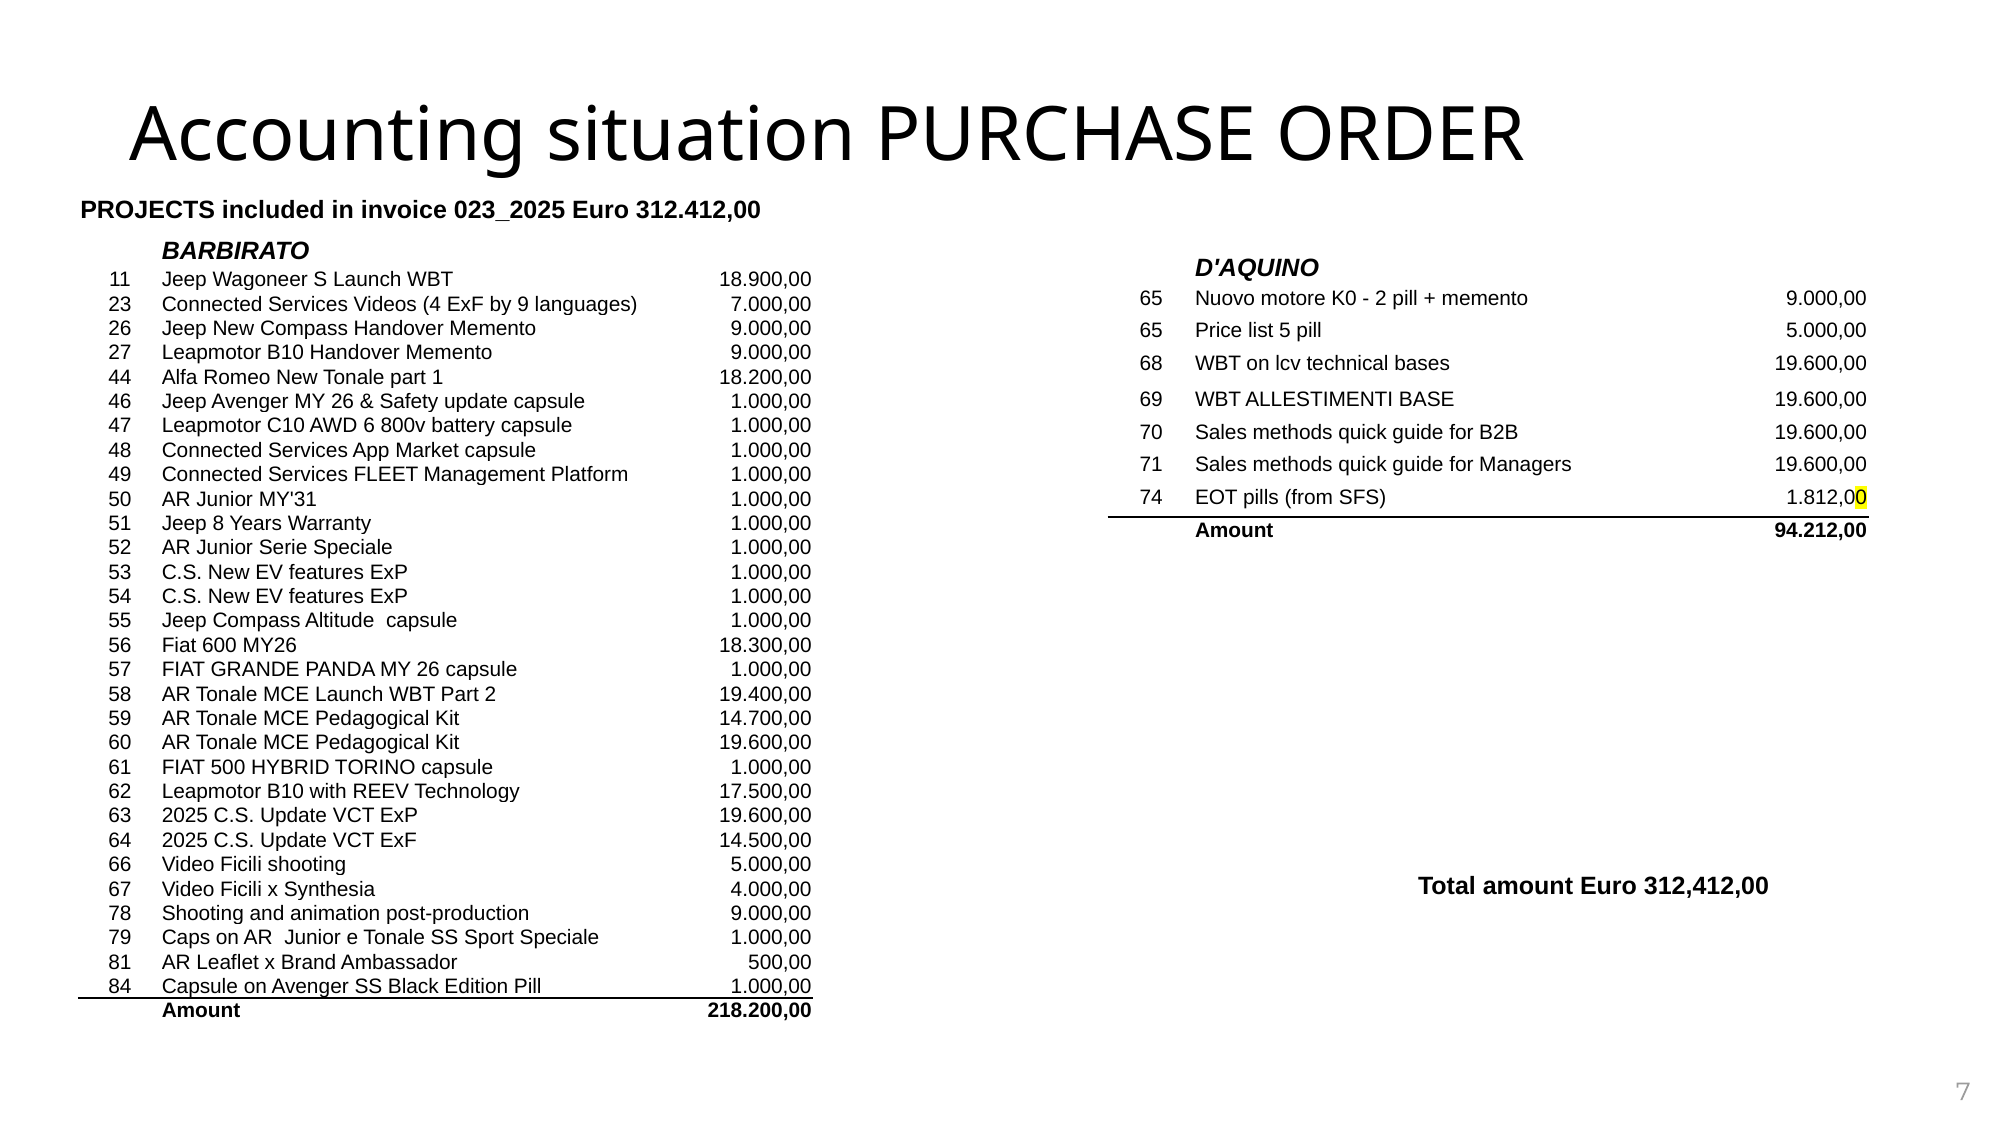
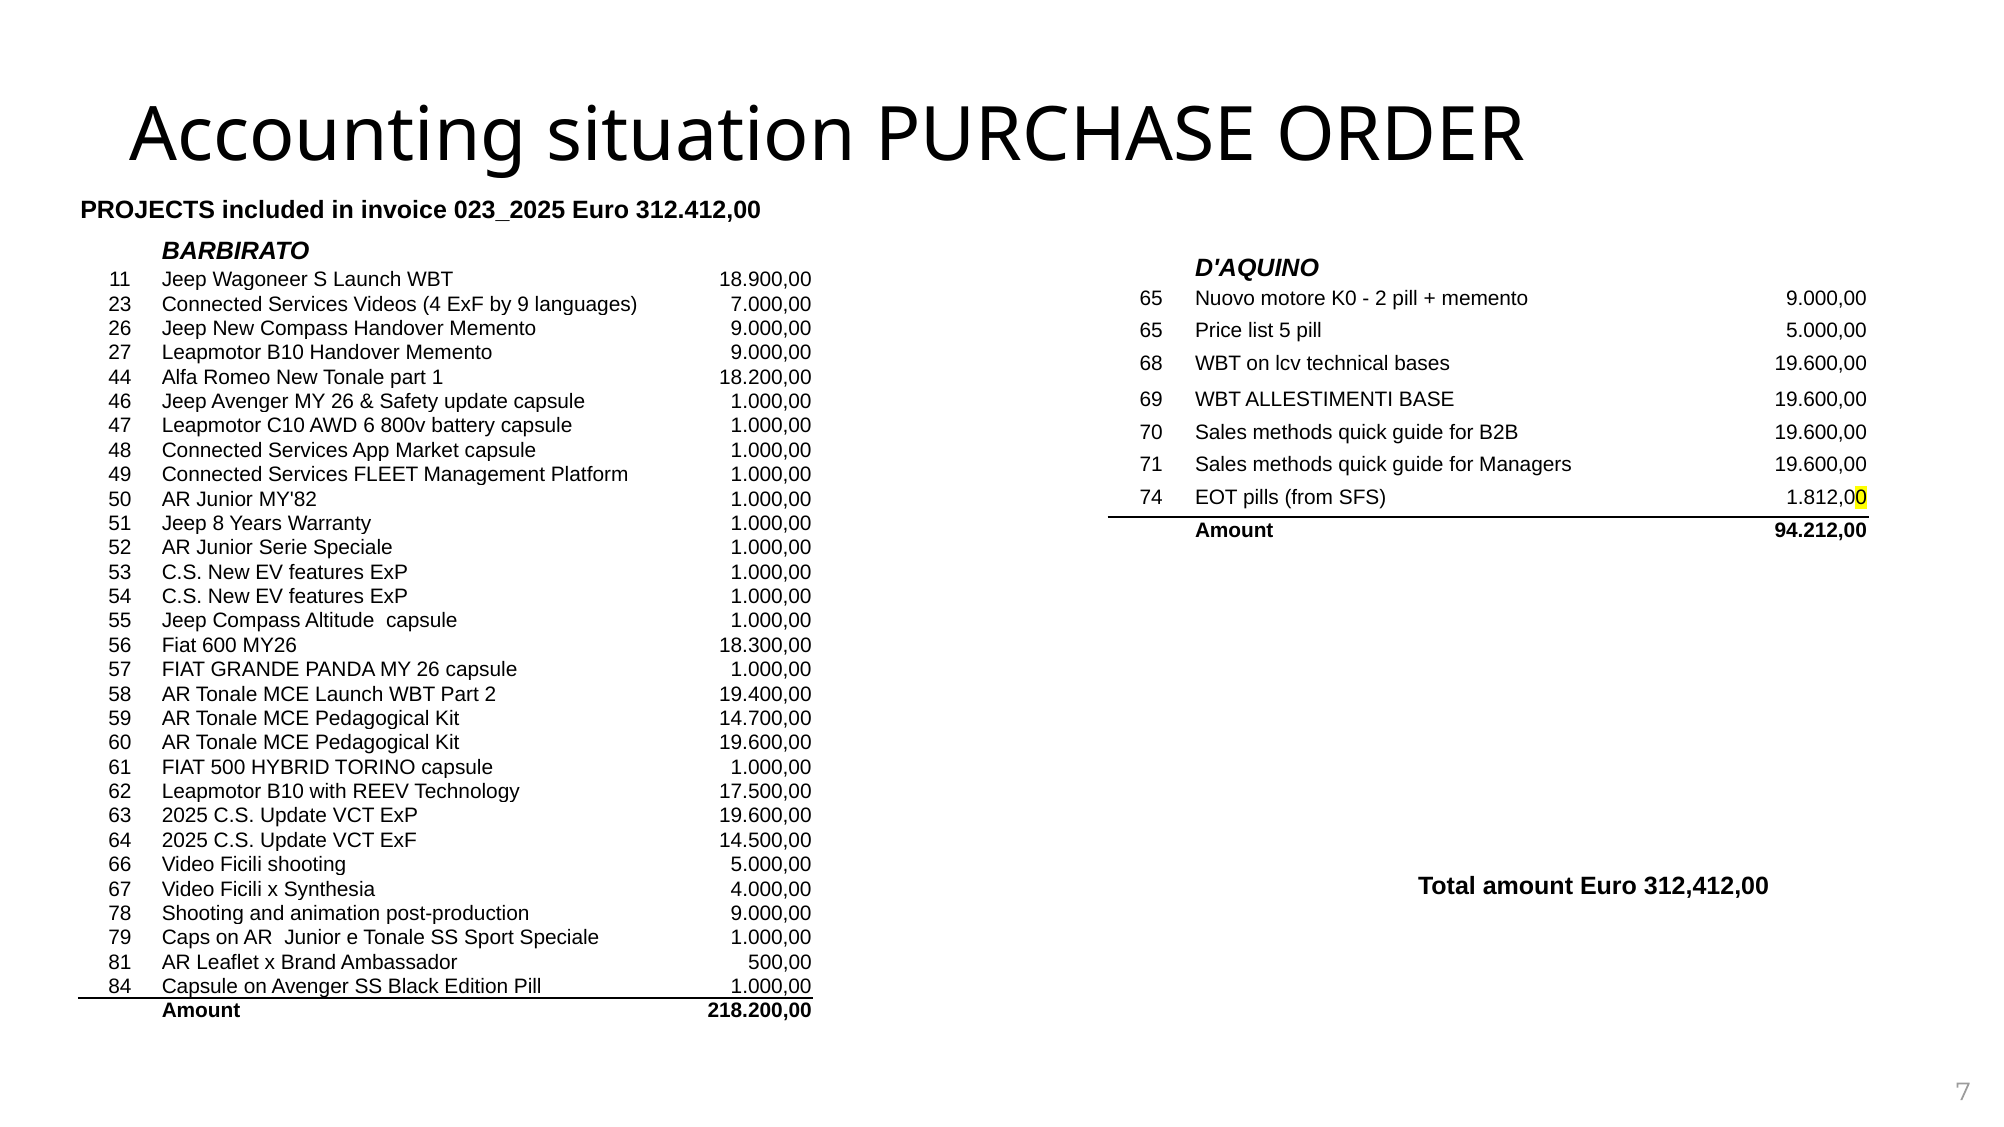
MY'31: MY'31 -> MY'82 (288, 499)
